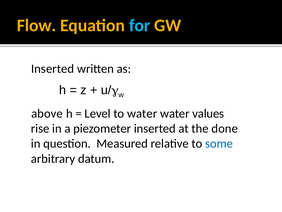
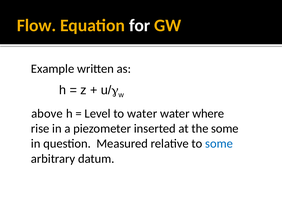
for colour: light blue -> white (140, 25)
Inserted: Inserted -> Example (53, 69)
values: values -> where (208, 113)
the done: done -> some (225, 128)
